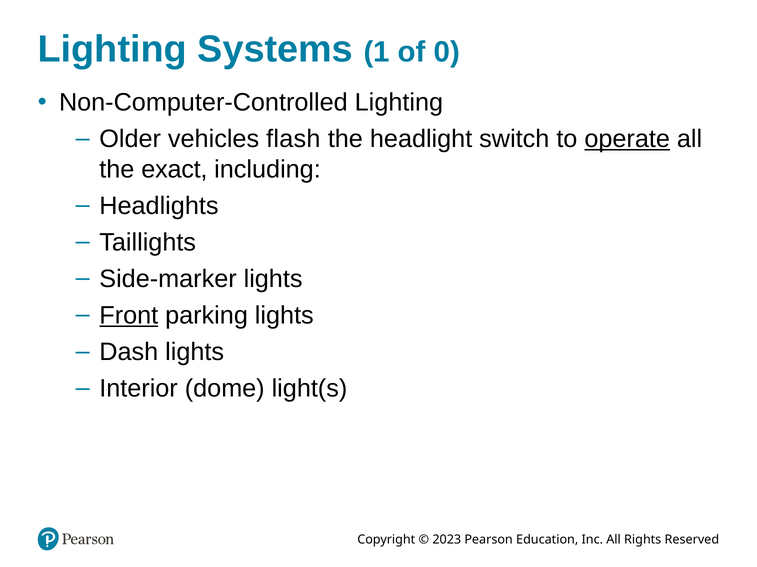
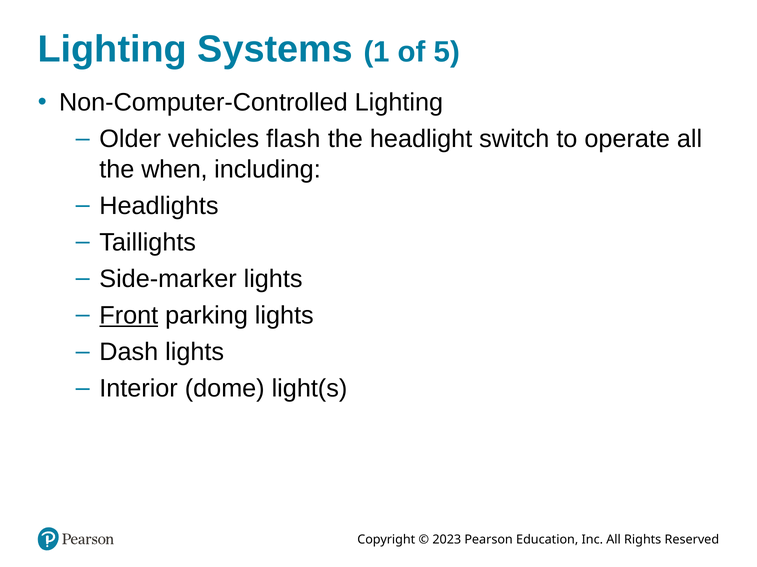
0: 0 -> 5 (447, 52)
operate underline: present -> none (627, 139)
exact: exact -> when (174, 170)
